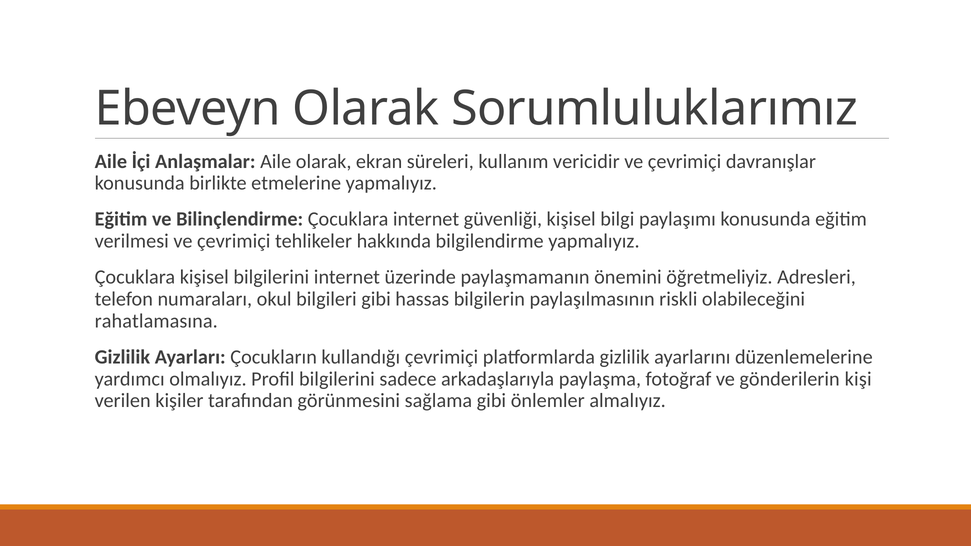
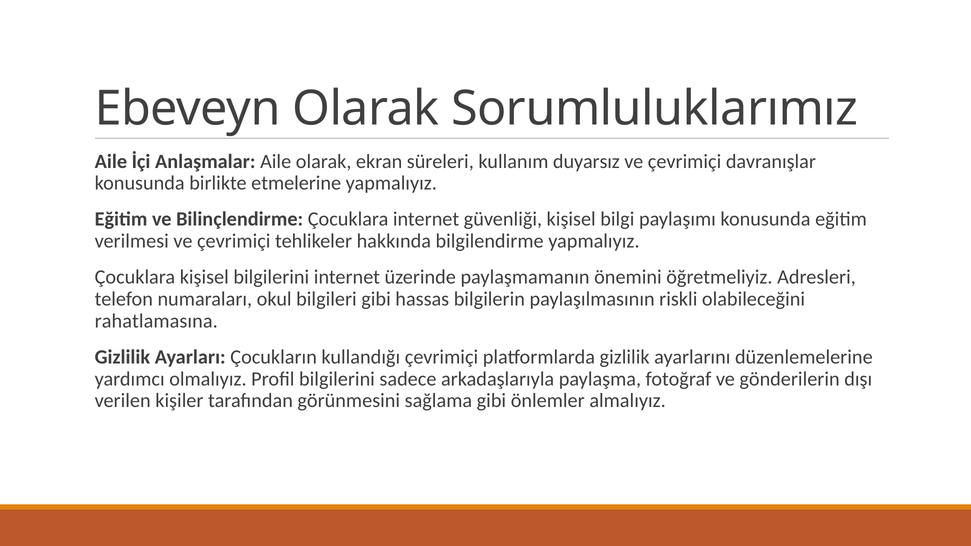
vericidir: vericidir -> duyarsız (586, 161)
kişi: kişi -> dışı (858, 379)
